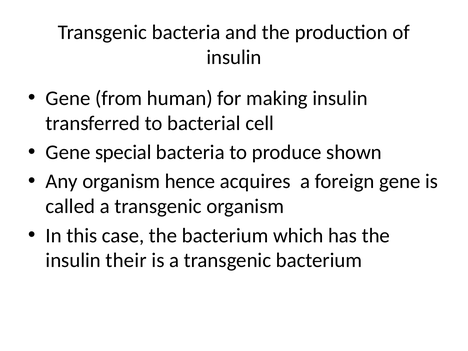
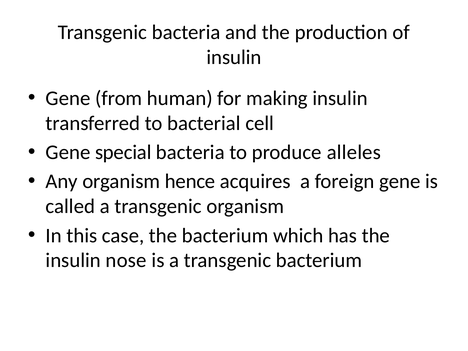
shown: shown -> alleles (354, 152)
their: their -> nose (126, 260)
